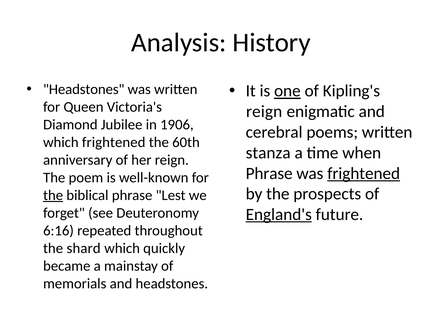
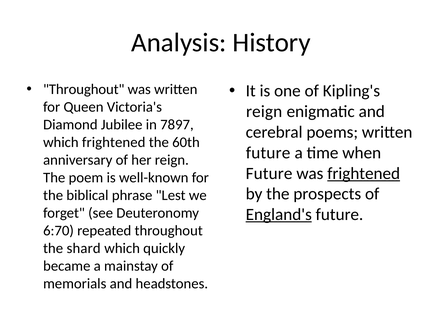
Headstones: Headstones -> Throughout (84, 89)
one underline: present -> none (287, 91)
1906: 1906 -> 7897 (177, 125)
stanza: stanza -> future (268, 153)
Phrase: Phrase -> Future (269, 174)
the underline: present -> none (53, 196)
6:16: 6:16 -> 6:70 (58, 231)
